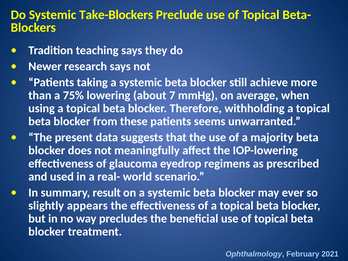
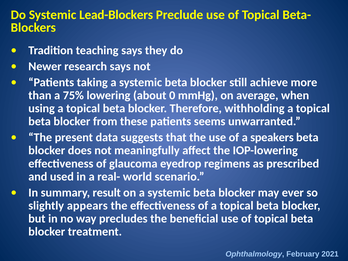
Take-Blockers: Take-Blockers -> Lead-Blockers (116, 15)
7: 7 -> 0 (172, 95)
majority: majority -> speakers (272, 137)
